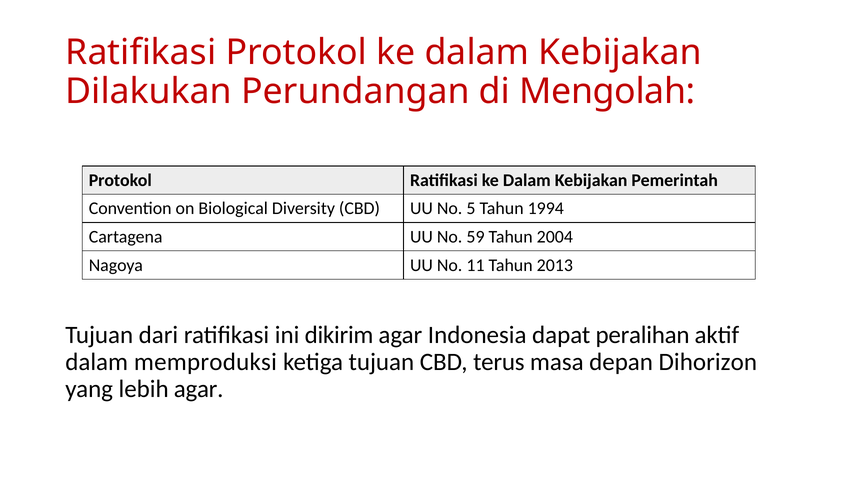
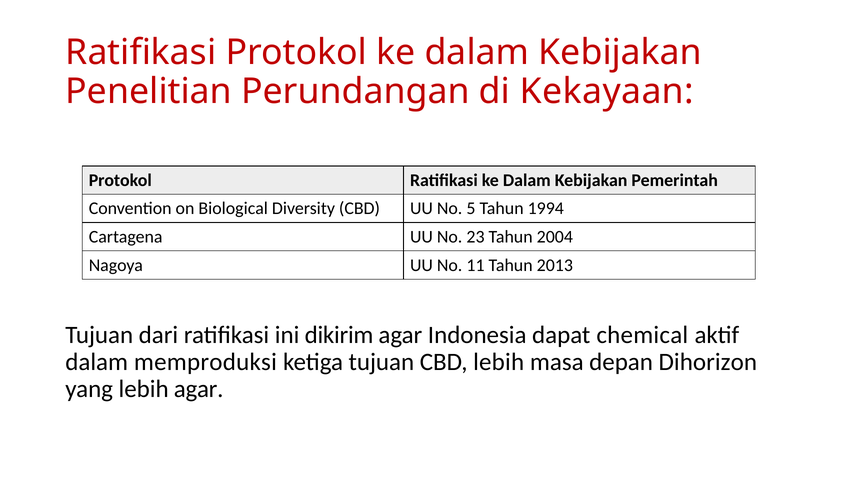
Dilakukan: Dilakukan -> Penelitian (149, 91)
Mengolah: Mengolah -> Kekayaan (607, 91)
59: 59 -> 23 (475, 237)
peralihan: peralihan -> chemical (642, 335)
CBD terus: terus -> lebih (499, 362)
